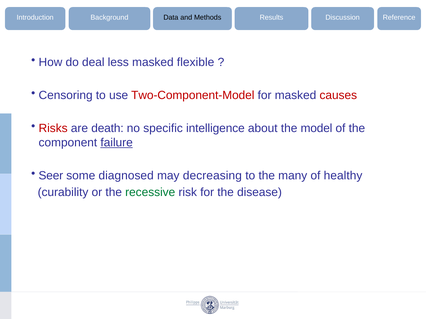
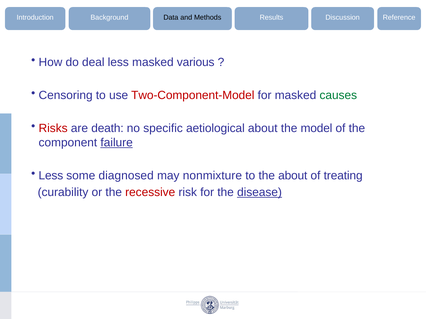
flexible: flexible -> various (196, 62)
causes colour: red -> green (338, 95)
intelligence: intelligence -> aetiological (215, 129)
Seer: Seer -> Less (51, 176)
decreasing: decreasing -> nonmixture (212, 176)
the many: many -> about (293, 176)
healthy: healthy -> treating (343, 176)
recessive colour: green -> red (150, 192)
disease underline: none -> present (260, 192)
